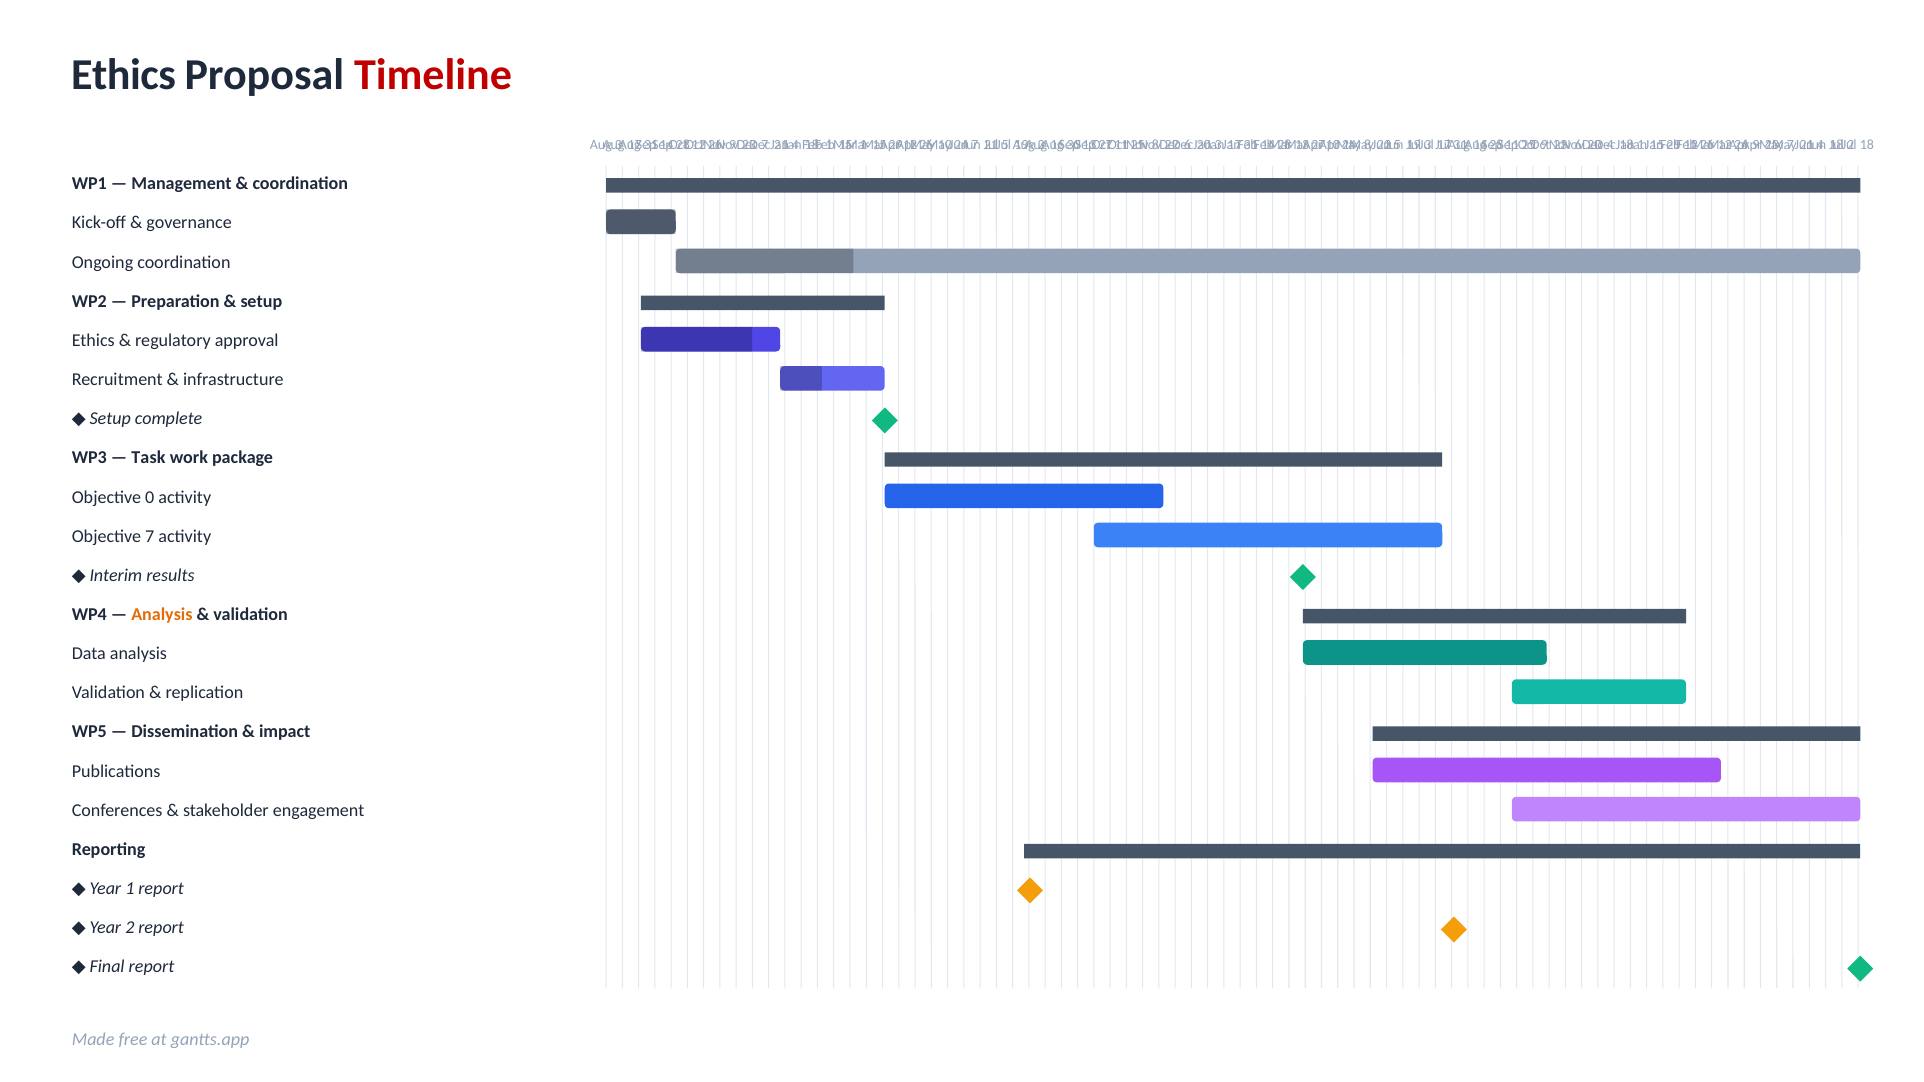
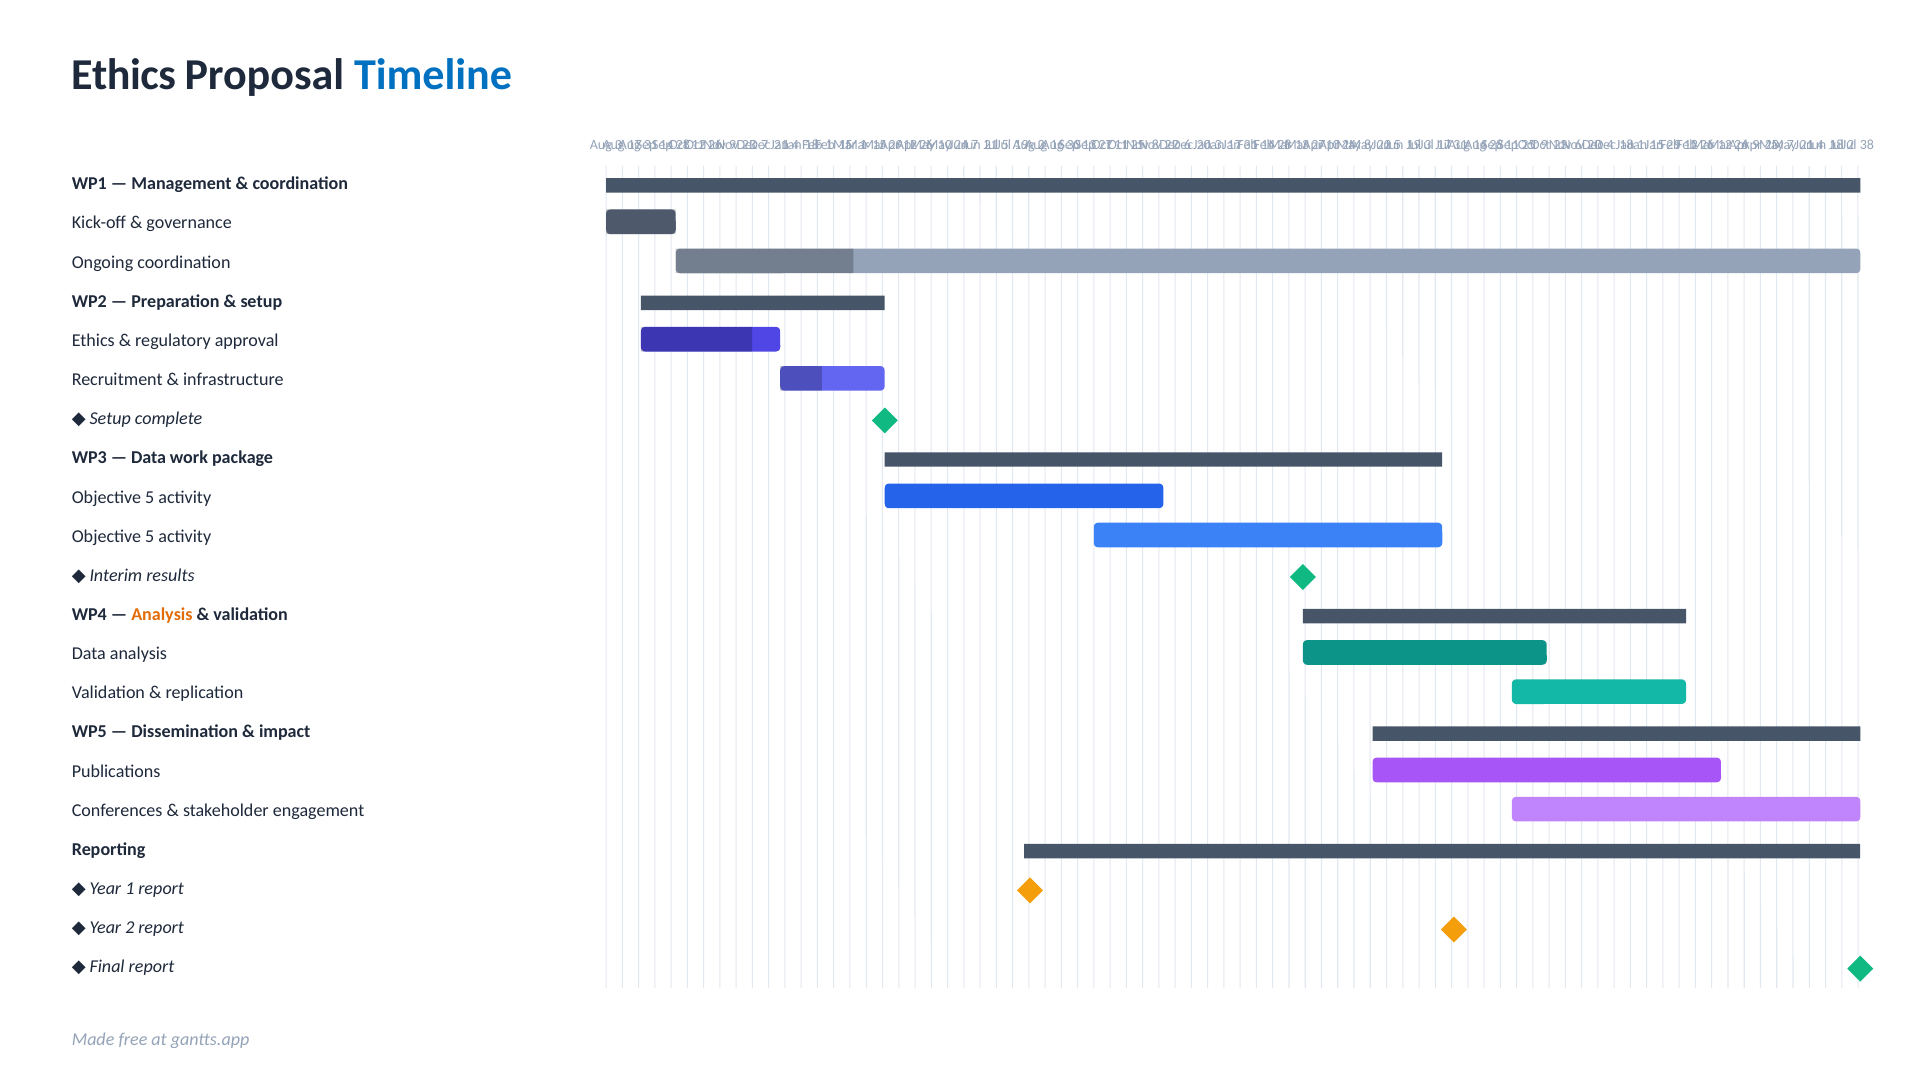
Timeline colour: red -> blue (433, 75)
18: 18 -> 38 (1867, 145)
Task: Task -> Data (149, 458)
0: 0 -> 5 (150, 497)
7: 7 -> 5 (150, 536)
